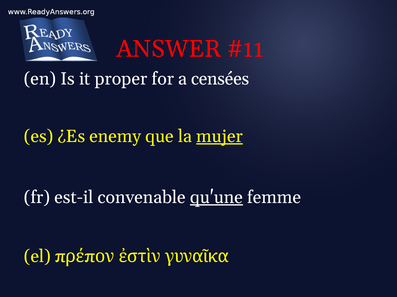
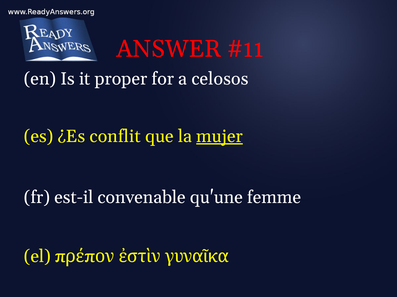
censées: censées -> celosos (220, 79)
enemy: enemy -> conflit (115, 137)
qu'une underline: present -> none (216, 198)
